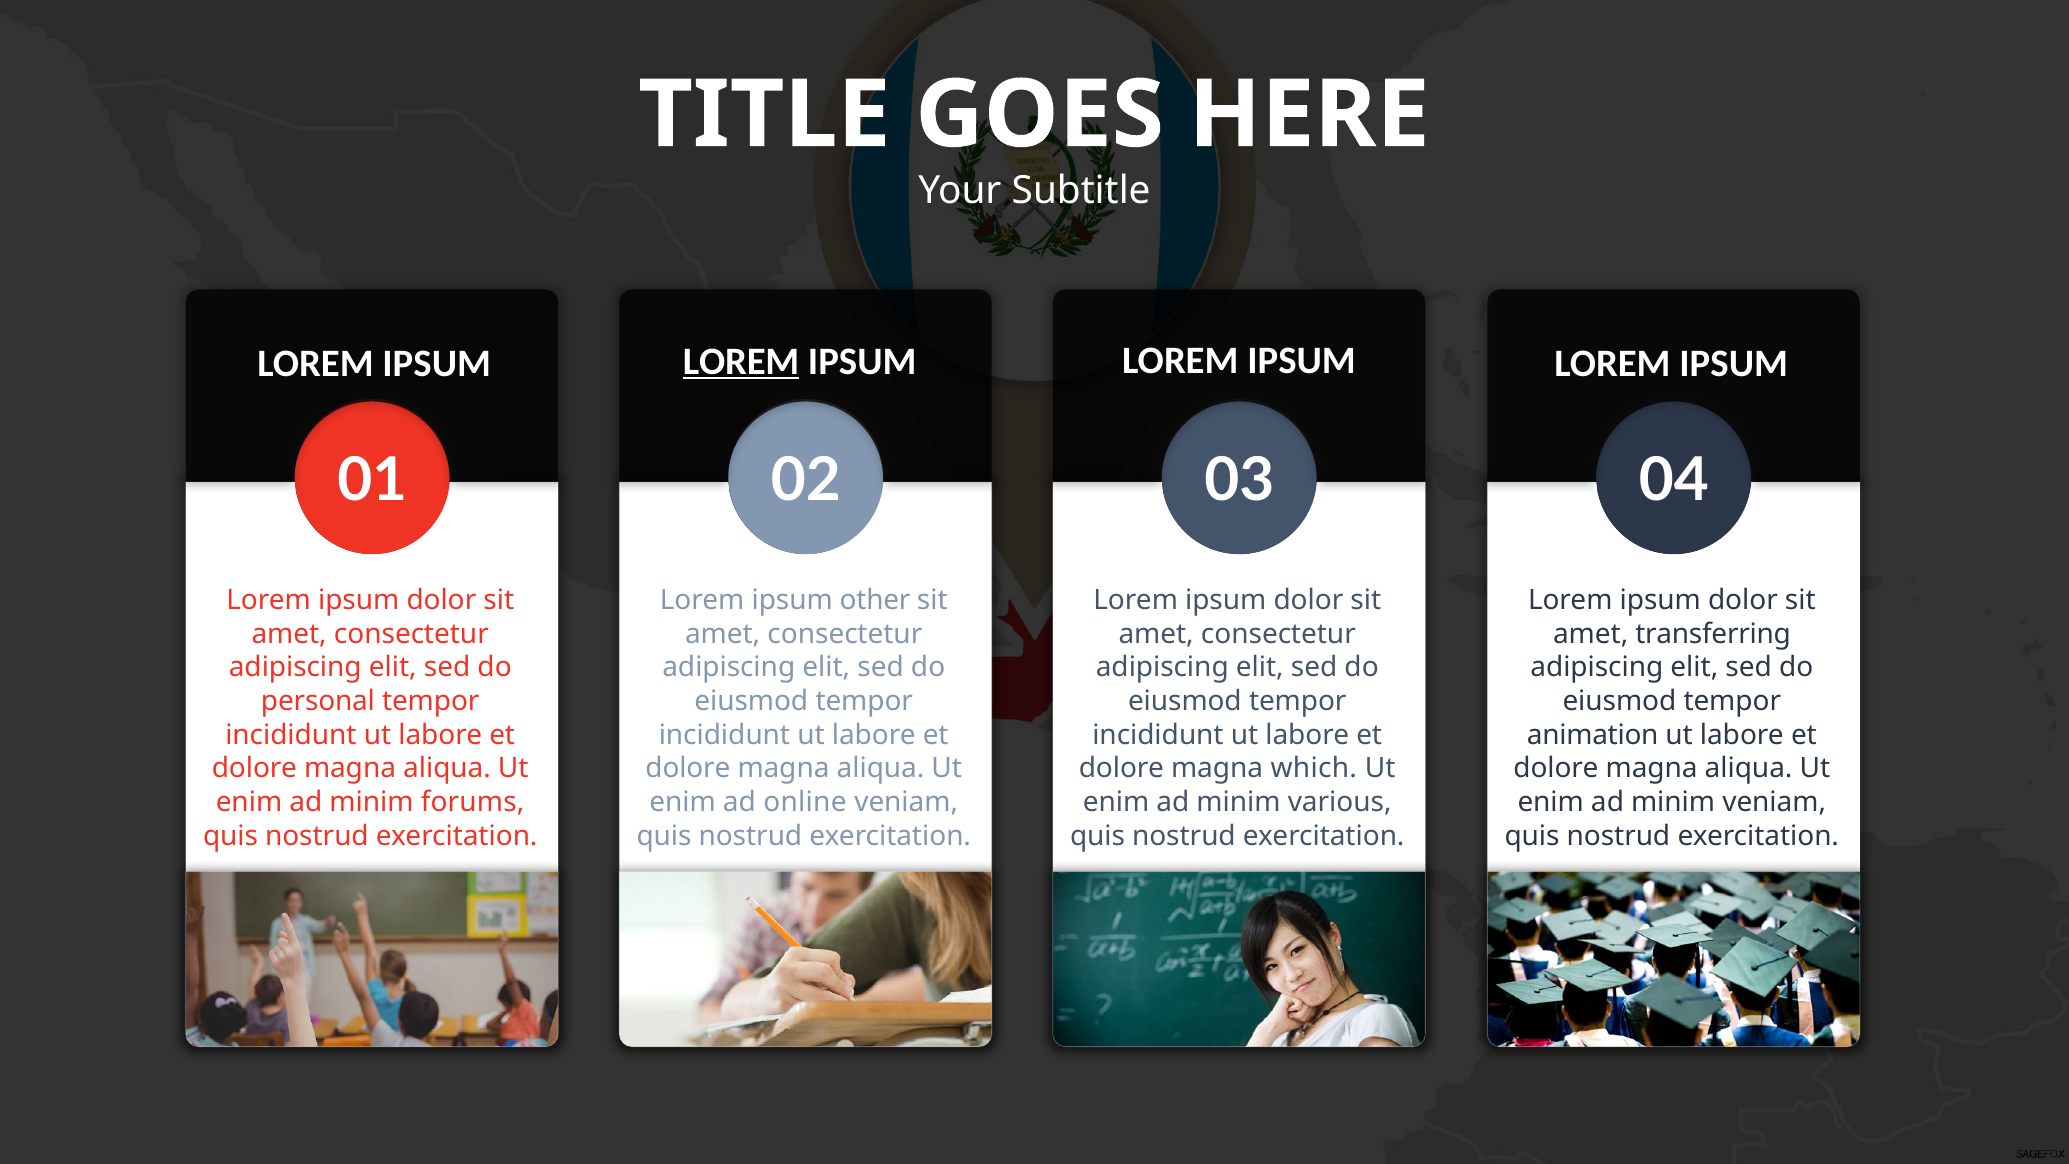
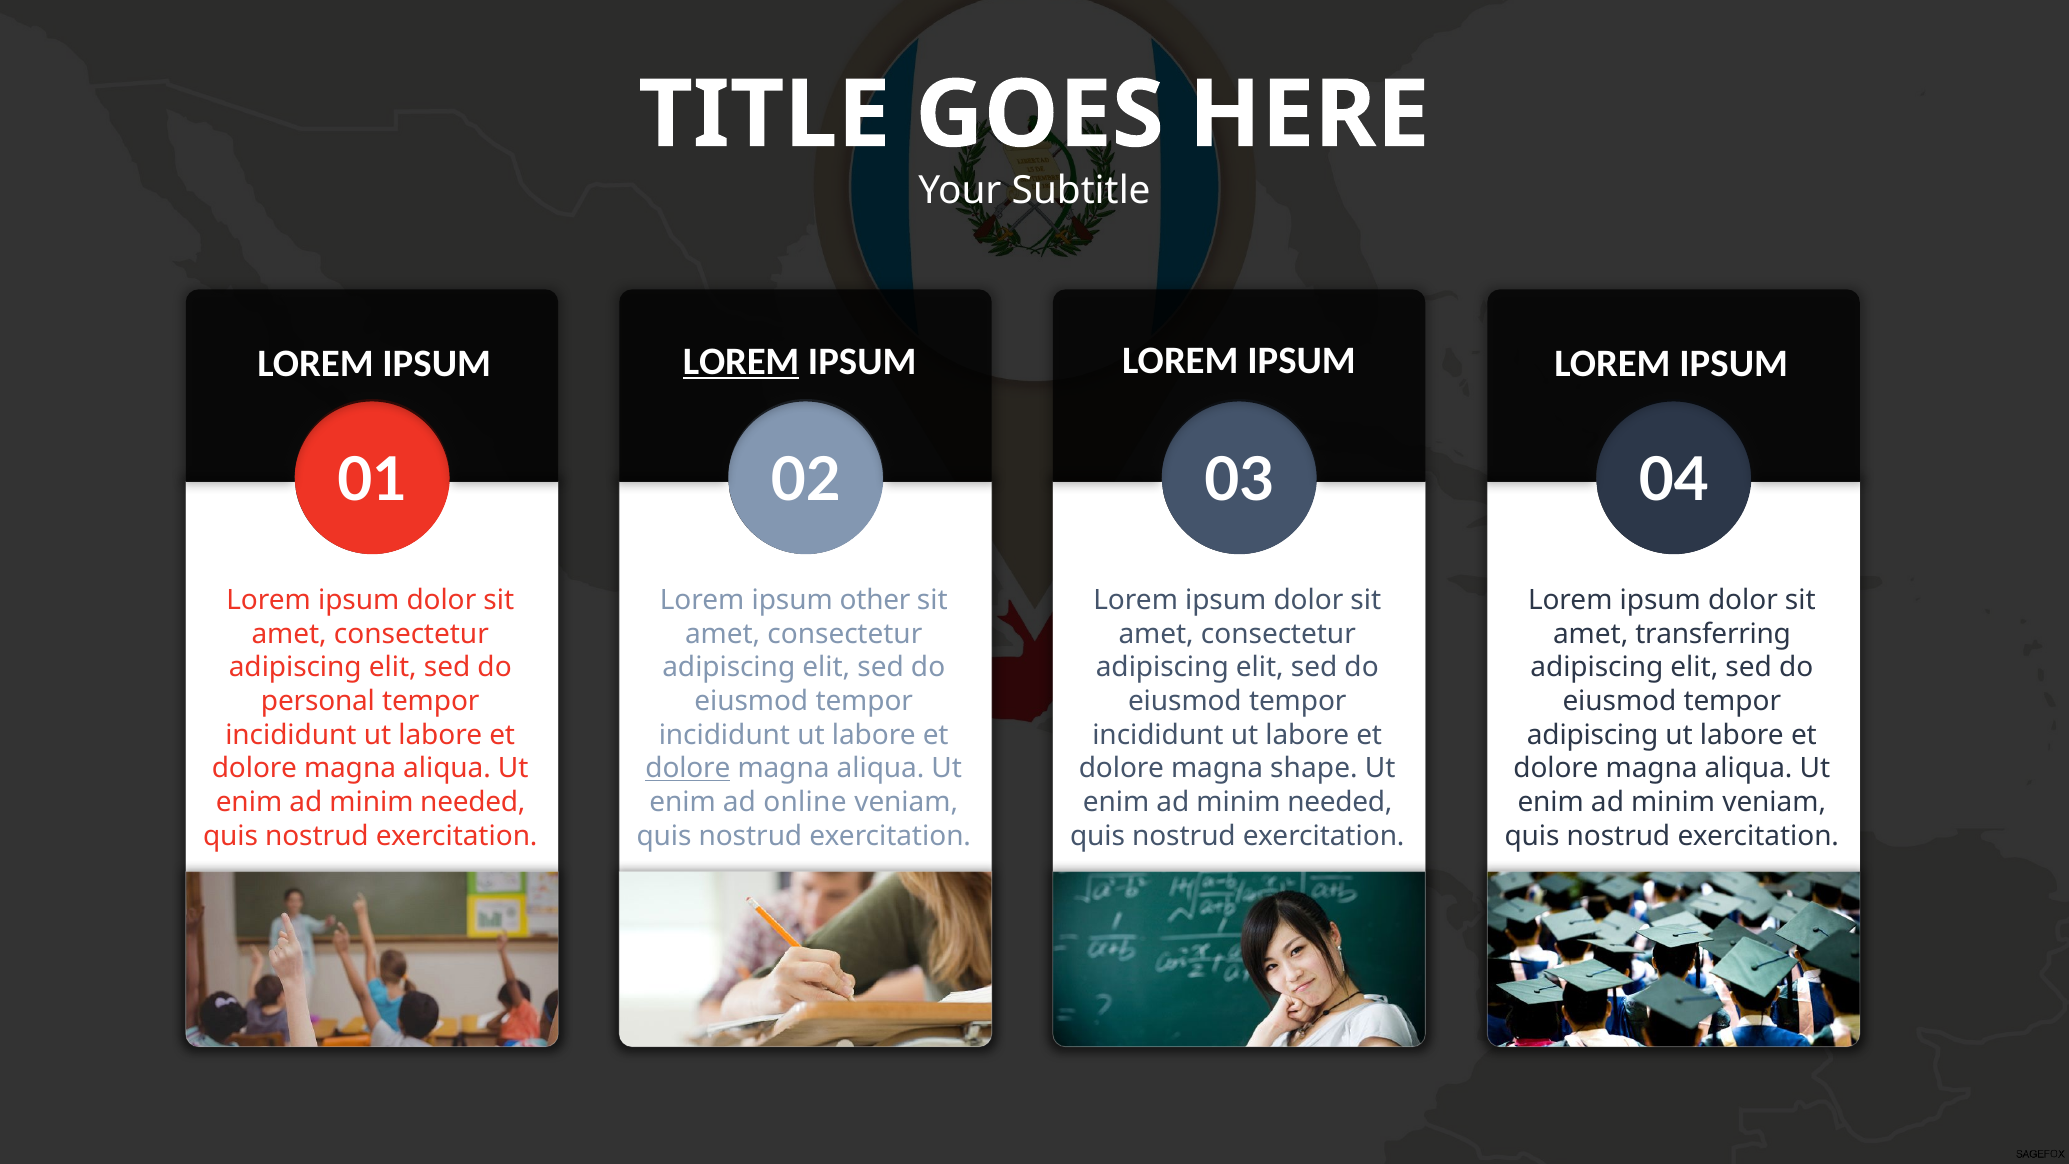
animation: animation -> adipiscing (1593, 735)
dolore underline: none -> present (688, 768)
which: which -> shape (1314, 768)
forums: forums -> needed (473, 802)
various: various -> needed (1340, 802)
